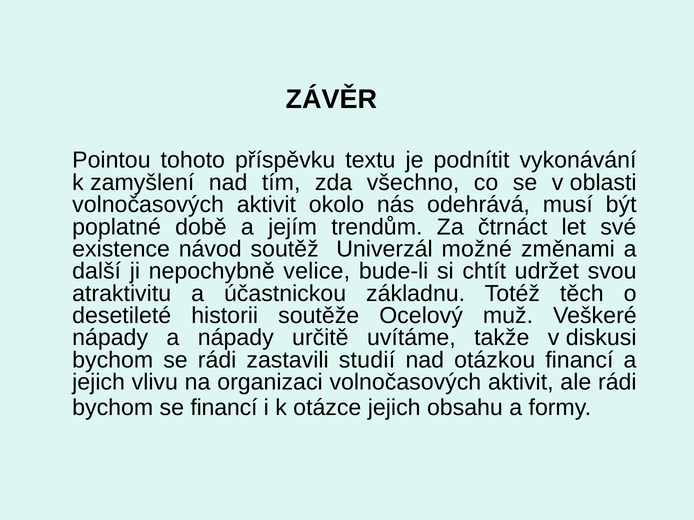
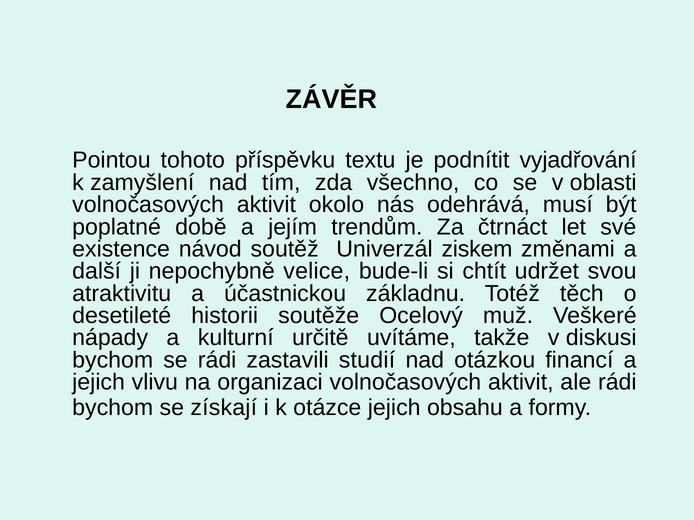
vykonávání: vykonávání -> vyjadřování (578, 160)
možné: možné -> ziskem (477, 249)
a nápady: nápady -> kulturní (236, 338)
se financí: financí -> získají (224, 408)
